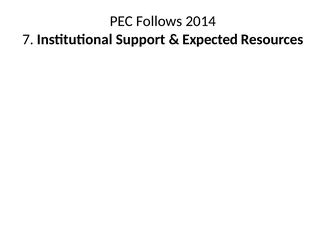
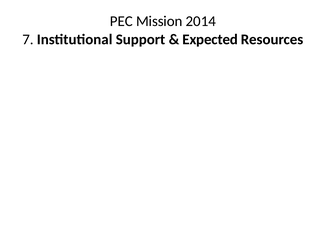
Follows: Follows -> Mission (159, 21)
